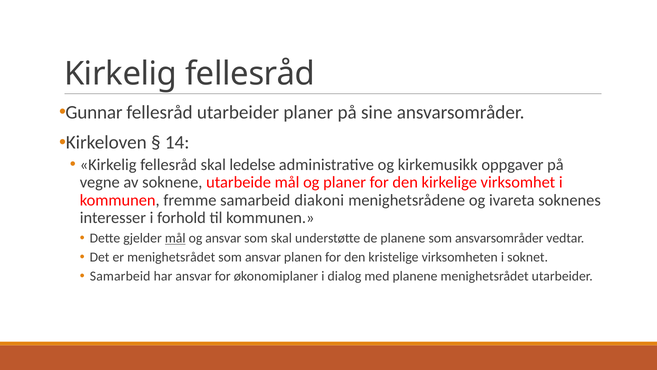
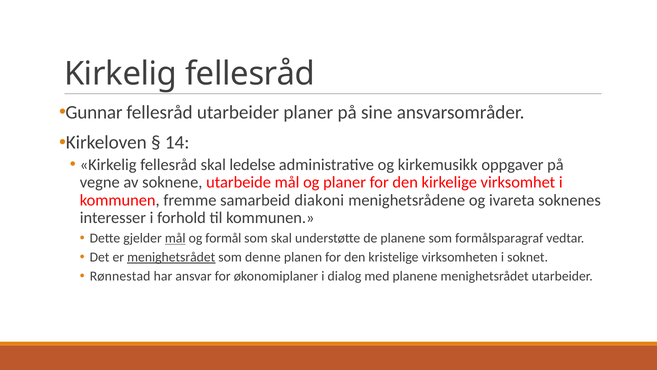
og ansvar: ansvar -> formål (223, 238)
som ansvarsområder: ansvarsområder -> formålsparagraf (499, 238)
menighetsrådet underline: none -> present (171, 257)
som ansvar: ansvar -> denne (263, 257)
Samarbeid: Samarbeid -> Rønnestad (120, 276)
